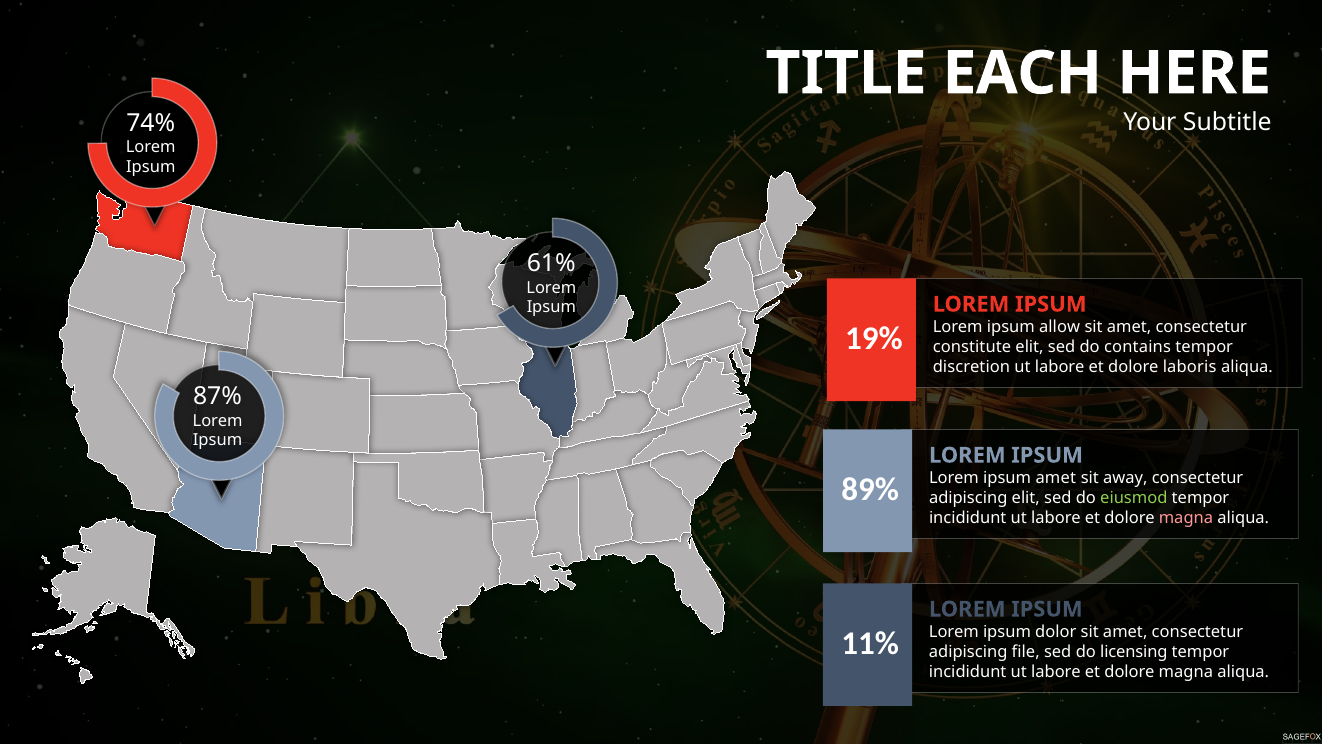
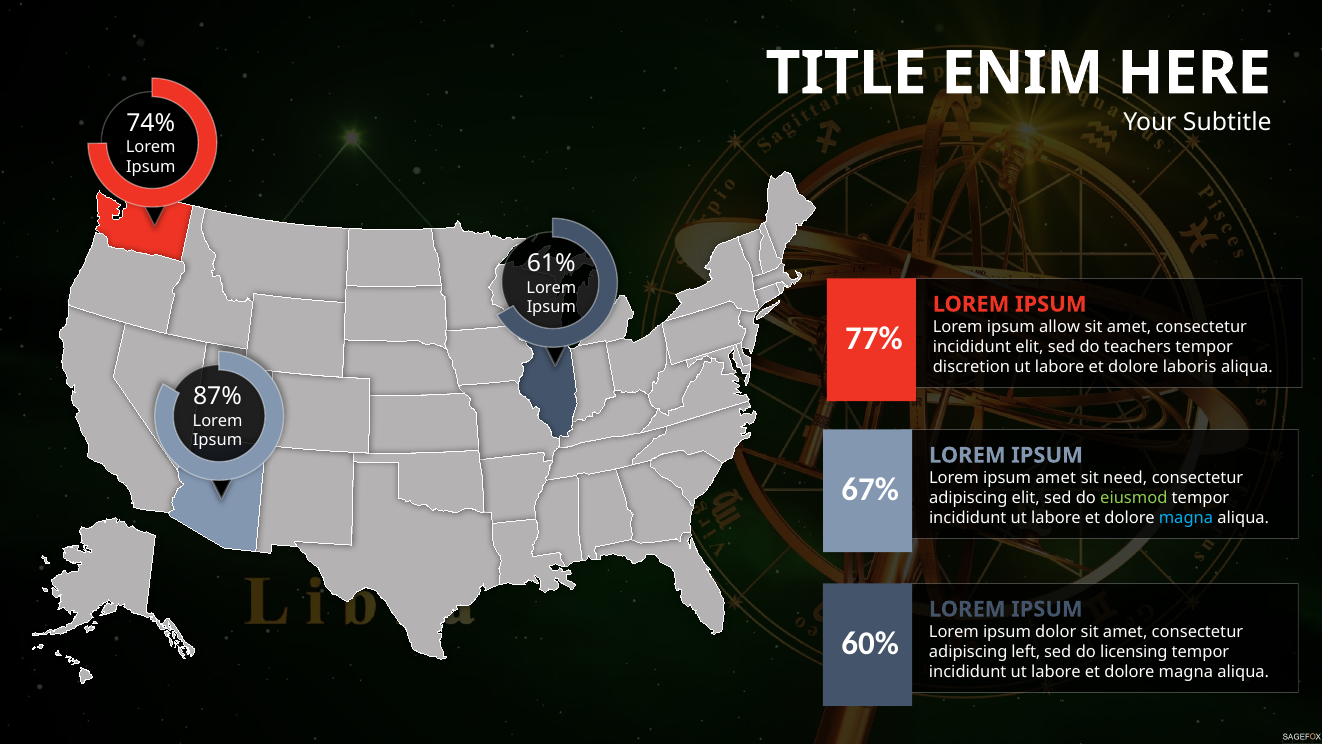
EACH: EACH -> ENIM (1022, 73)
19%: 19% -> 77% (874, 338)
constitute: constitute -> incididunt (972, 347)
contains: contains -> teachers (1138, 347)
away: away -> need (1125, 478)
89%: 89% -> 67% (870, 489)
magna colour: pink -> light blue (1186, 518)
11%: 11% -> 60% (870, 643)
file: file -> left (1026, 652)
